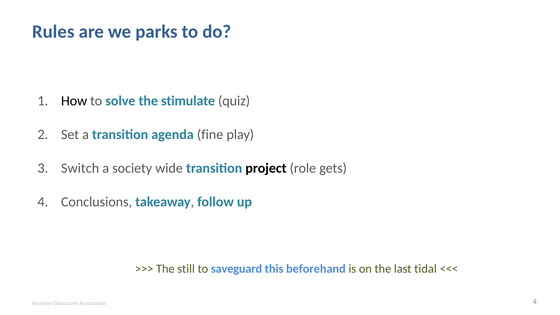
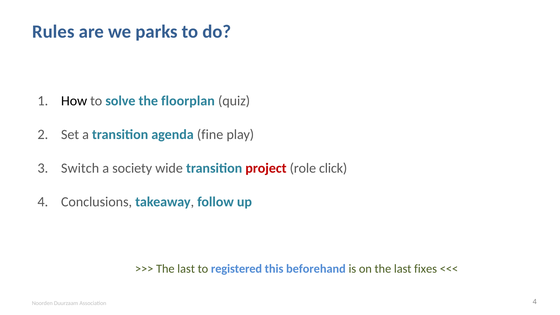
stimulate: stimulate -> floorplan (188, 101)
project colour: black -> red (266, 168)
gets: gets -> click (333, 168)
still: still -> last (186, 269)
saveguard: saveguard -> registered (237, 269)
tidal: tidal -> fixes (426, 269)
